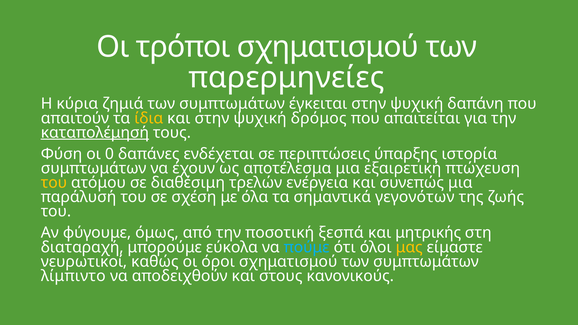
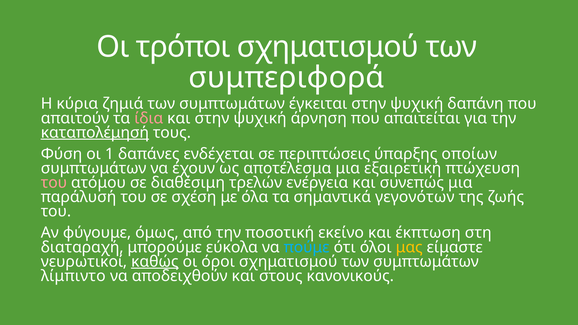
παρερμηνείες: παρερμηνείες -> συμπεριφορά (286, 78)
ίδια colour: yellow -> pink (149, 118)
δρόμος: δρόμος -> άρνηση (319, 118)
0: 0 -> 1 (109, 154)
ιστορία: ιστορία -> οποίων (469, 154)
του colour: yellow -> pink (54, 183)
ξεσπά: ξεσπά -> εκείνο (341, 233)
μητρικής: μητρικής -> έκπτωση (428, 233)
καθώς underline: none -> present (155, 262)
